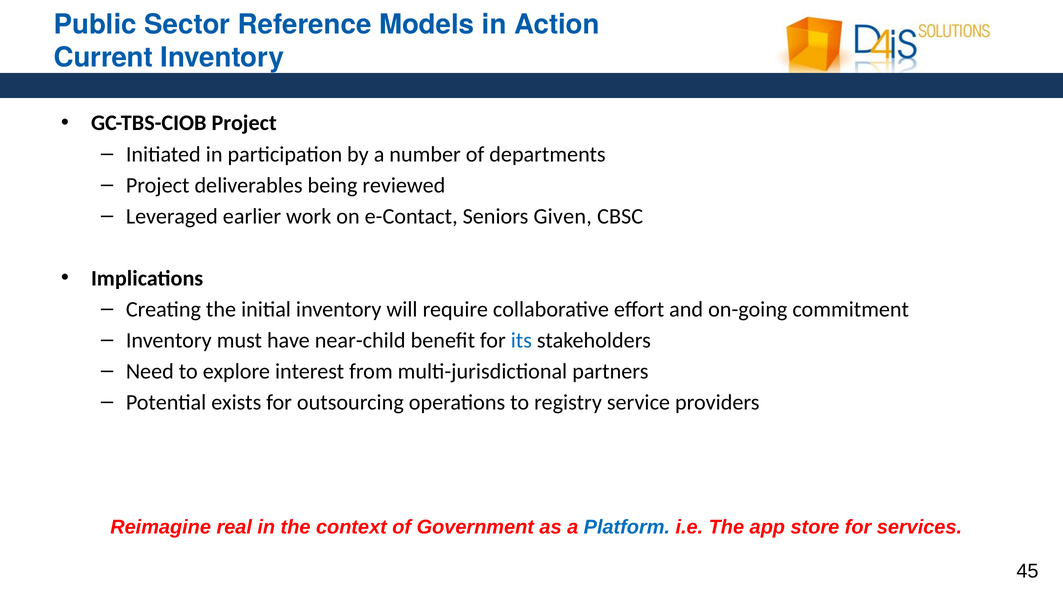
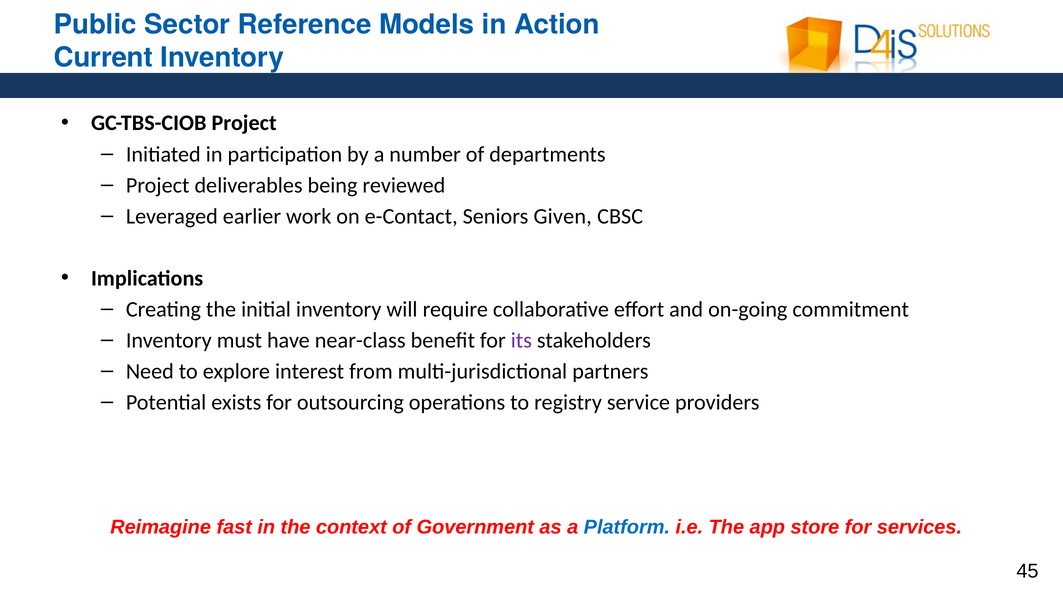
near-child: near-child -> near-class (360, 340)
its colour: blue -> purple (521, 340)
real: real -> fast (234, 527)
